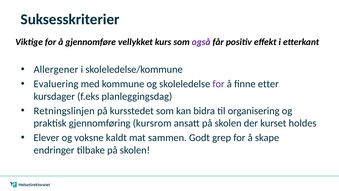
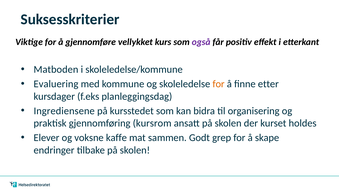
Allergener: Allergener -> Matboden (56, 69)
for colour: purple -> orange (219, 84)
Retningslinjen: Retningslinjen -> Ingrediensene (64, 111)
kaldt: kaldt -> kaffe (116, 138)
